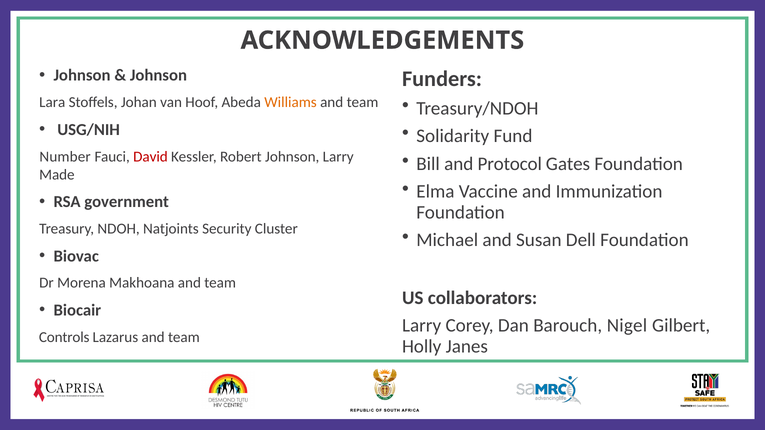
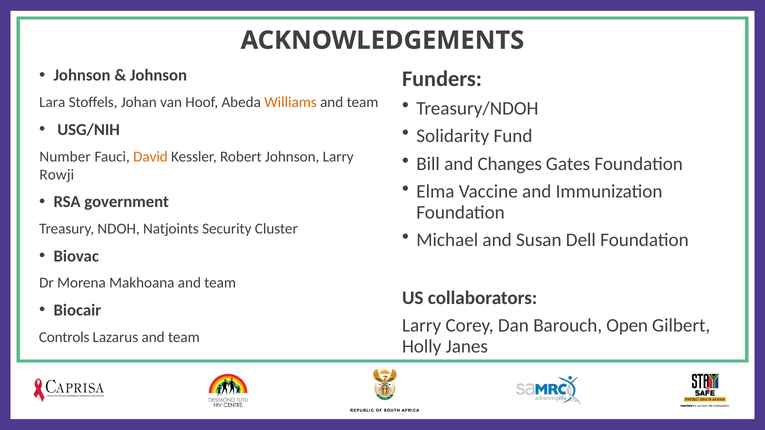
David colour: red -> orange (150, 157)
Protocol: Protocol -> Changes (510, 164)
Made: Made -> Rowji (57, 175)
Nigel: Nigel -> Open (627, 326)
